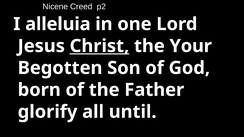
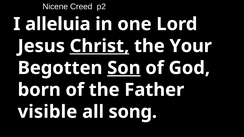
Son underline: none -> present (124, 68)
glorify: glorify -> visible (47, 112)
until: until -> song (133, 112)
